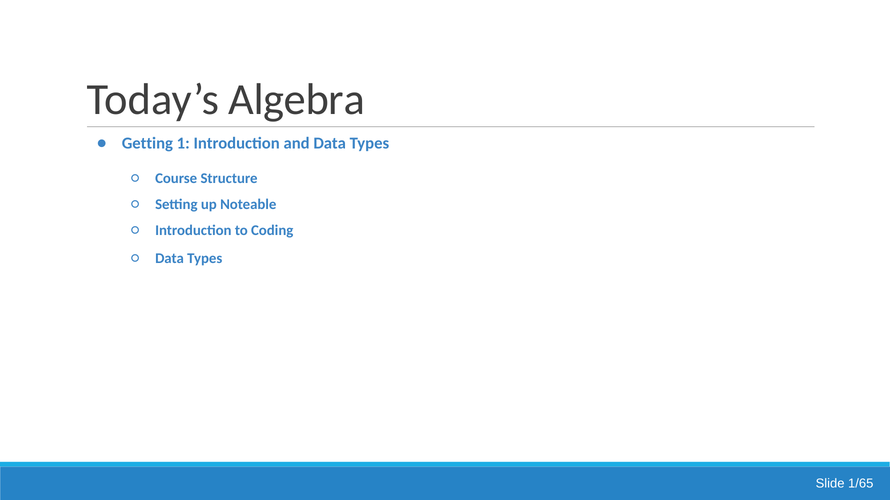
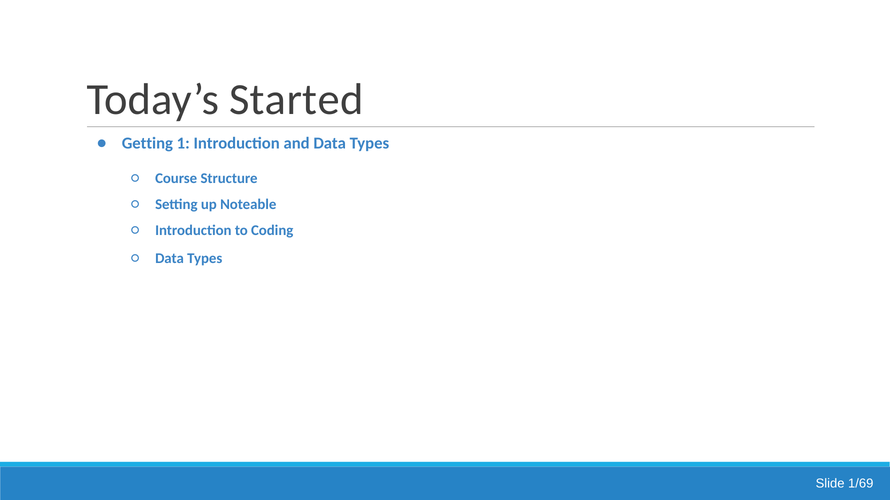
Algebra: Algebra -> Started (296, 100)
1/65: 1/65 -> 1/69 (861, 484)
